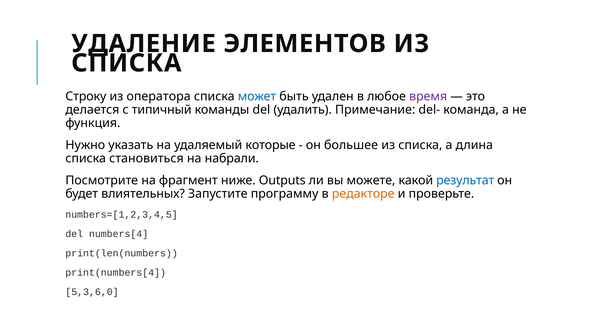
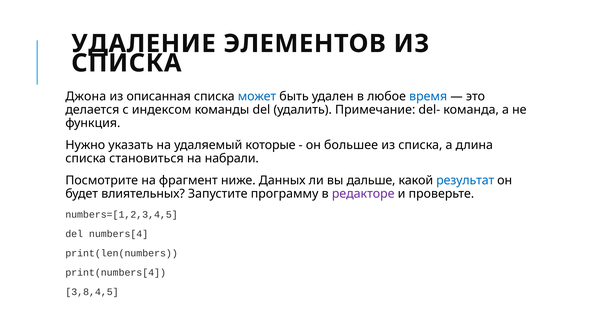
Строку: Строку -> Джона (86, 96)
оператора: оператора -> описанная (159, 96)
время colour: purple -> blue (428, 96)
типичный: типичный -> индексом (162, 110)
Outputs: Outputs -> Данных (282, 180)
можете: можете -> дальше (371, 180)
редакторе colour: orange -> purple (363, 194)
5,3,6,0: 5,3,6,0 -> 3,8,4,5 (92, 292)
